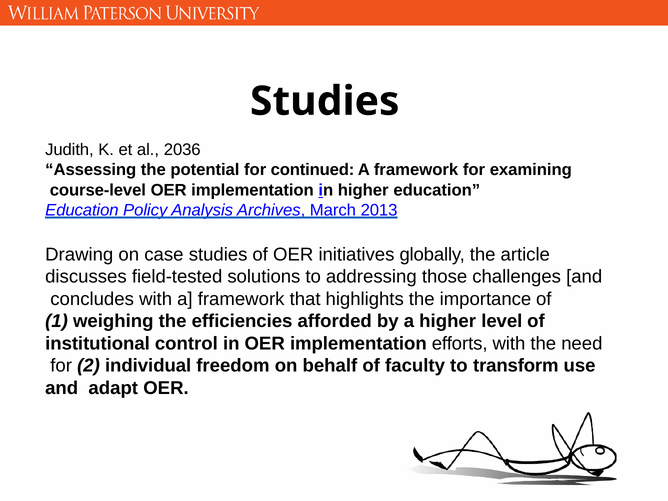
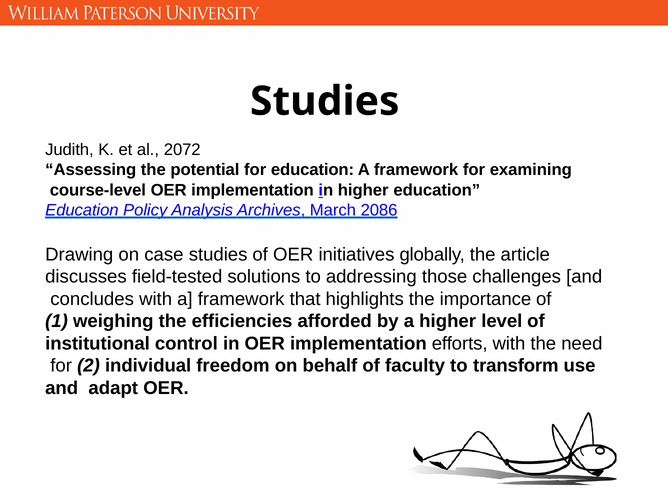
2036: 2036 -> 2072 (182, 150)
for continued: continued -> education (313, 170)
2013: 2013 -> 2086 (379, 210)
